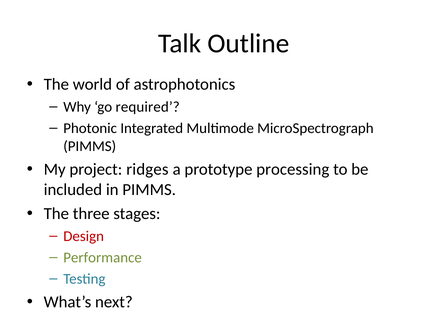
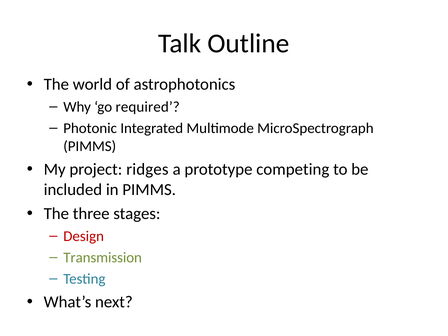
processing: processing -> competing (293, 169)
Performance: Performance -> Transmission (103, 258)
